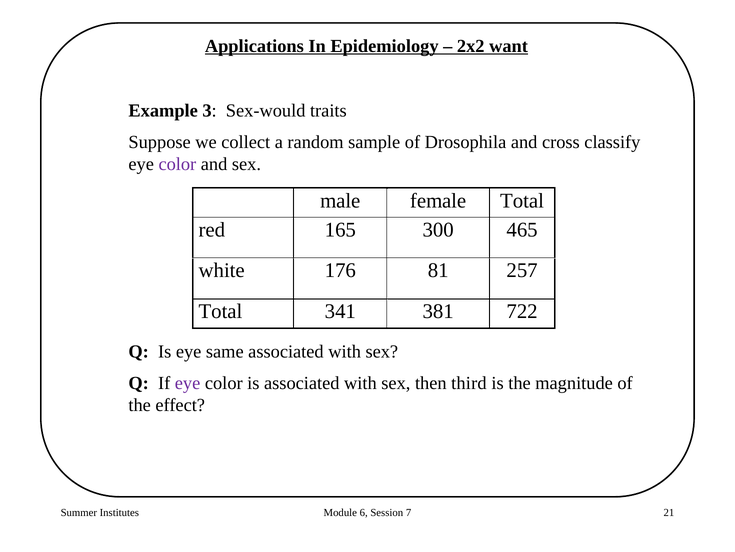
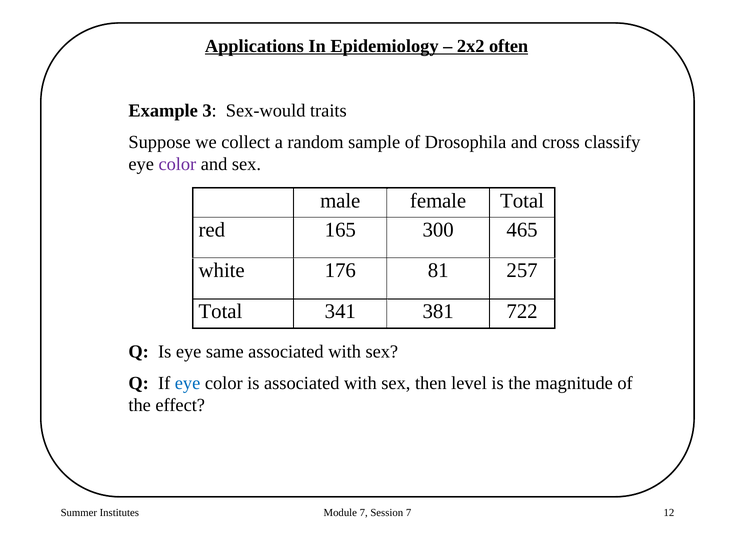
want: want -> often (509, 46)
eye colour: purple -> blue (188, 383)
third: third -> level (469, 383)
Module 6: 6 -> 7 (364, 512)
21: 21 -> 12 (669, 512)
